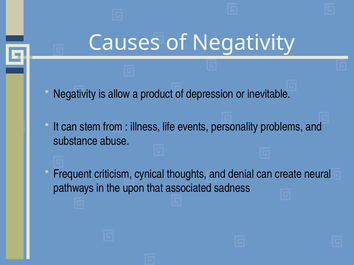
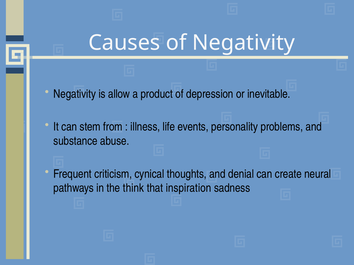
upon: upon -> think (133, 188)
associated: associated -> inspiration (189, 188)
